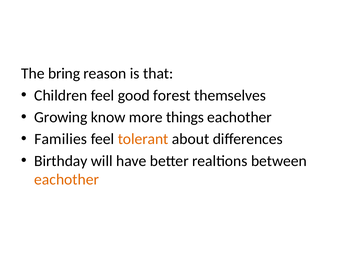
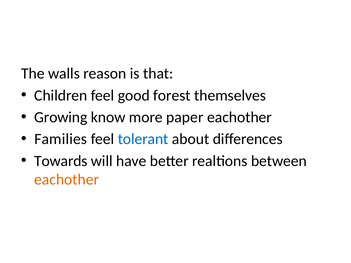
bring: bring -> walls (64, 74)
things: things -> paper (185, 117)
tolerant colour: orange -> blue (143, 139)
Birthday: Birthday -> Towards (61, 161)
